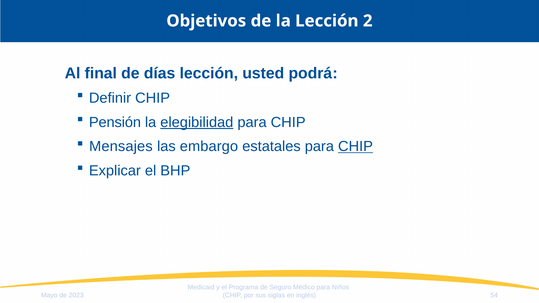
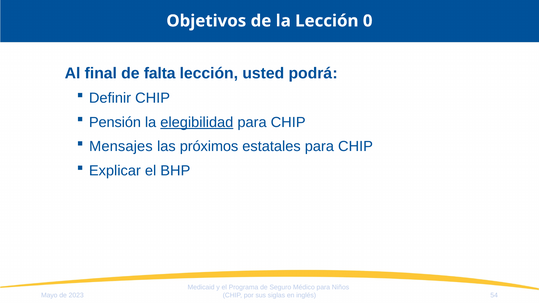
2: 2 -> 0 (368, 21)
días: días -> falta (160, 73)
embargo: embargo -> próximos (209, 147)
CHIP underline: present -> none (355, 147)
